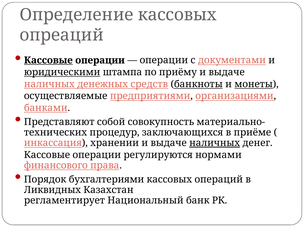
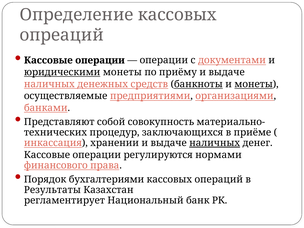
Кассовые underline: present -> none (48, 60)
юридическими штампа: штампа -> монеты (122, 72)
Ликвидных: Ликвидных -> Результаты (52, 190)
